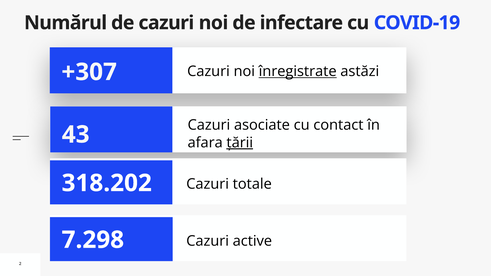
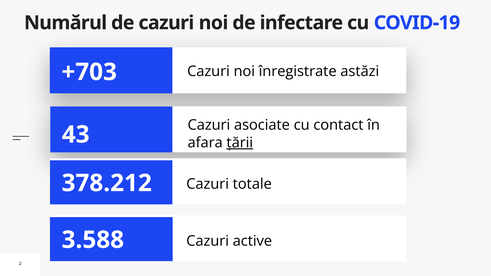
+307: +307 -> +703 (89, 72)
înregistrate underline: present -> none (298, 71)
318.202: 318.202 -> 378.212 (107, 183)
7.298: 7.298 -> 3.588 (93, 240)
